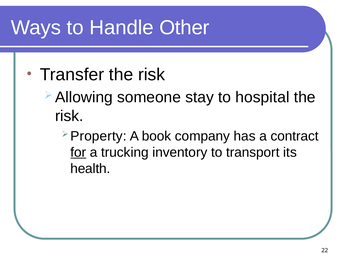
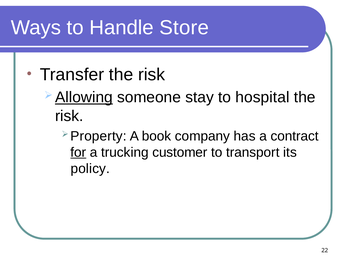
Other: Other -> Store (184, 28)
Allowing underline: none -> present (84, 97)
inventory: inventory -> customer (180, 152)
health: health -> policy (90, 169)
